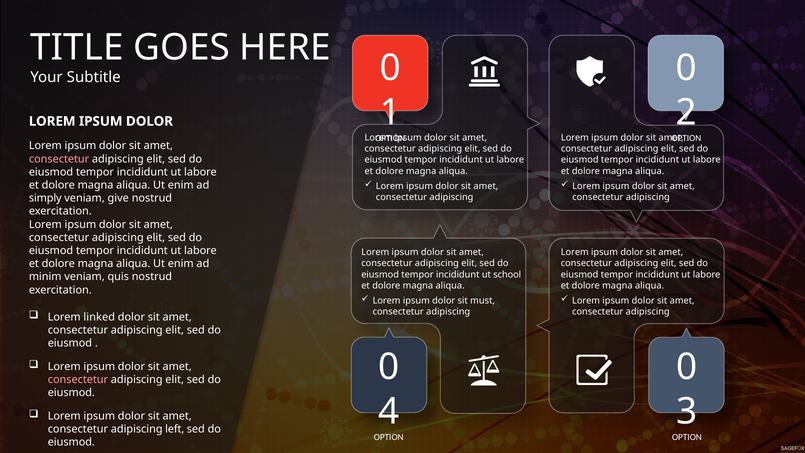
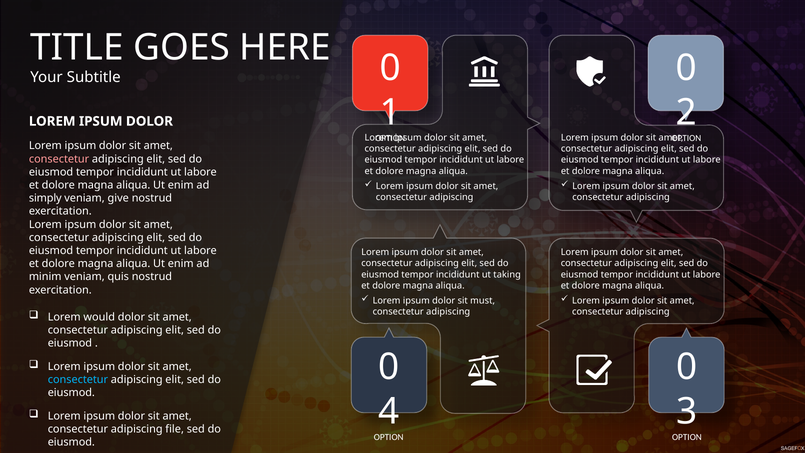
school: school -> taking (507, 274)
linked: linked -> would (99, 317)
consectetur colour: pink -> light blue (78, 379)
left: left -> file (175, 429)
